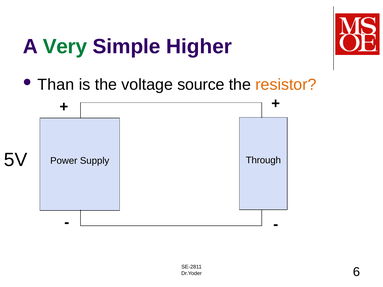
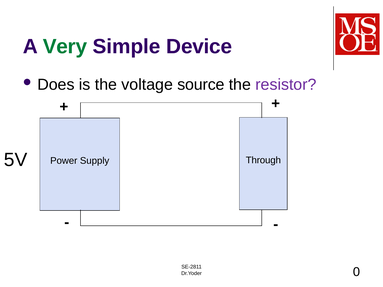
Higher: Higher -> Device (199, 46)
Than: Than -> Does (56, 85)
resistor colour: orange -> purple (286, 85)
6: 6 -> 0 (356, 272)
